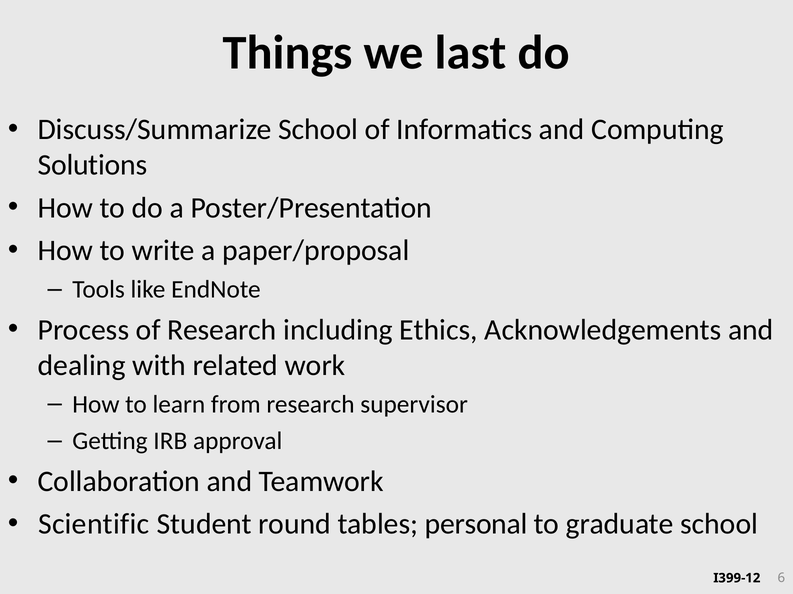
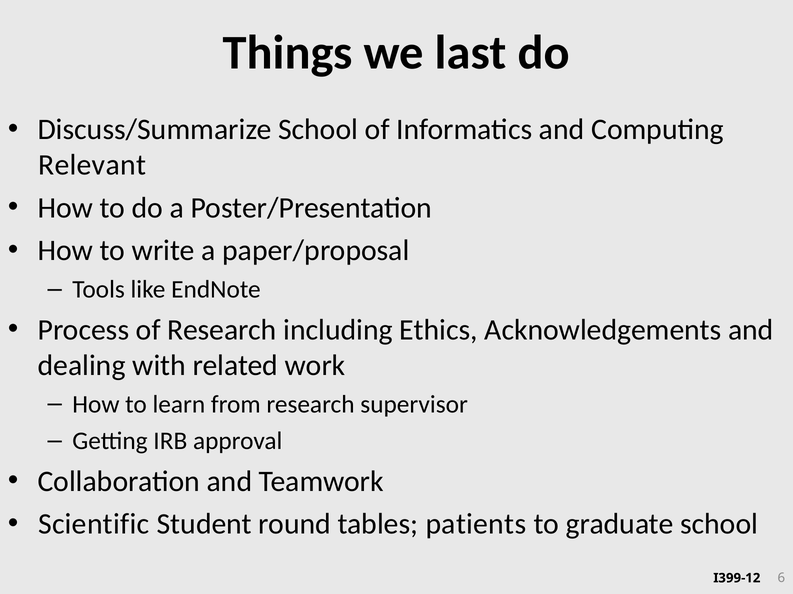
Solutions: Solutions -> Relevant (92, 165)
personal: personal -> patients (476, 525)
